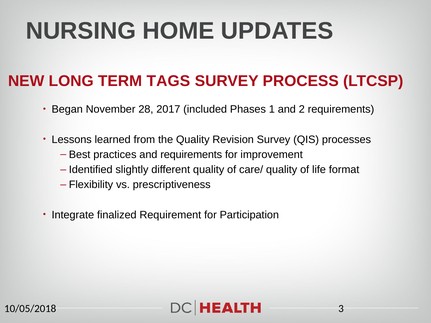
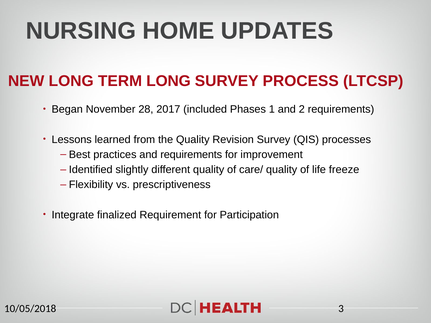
TERM TAGS: TAGS -> LONG (169, 81)
format: format -> freeze (344, 170)
